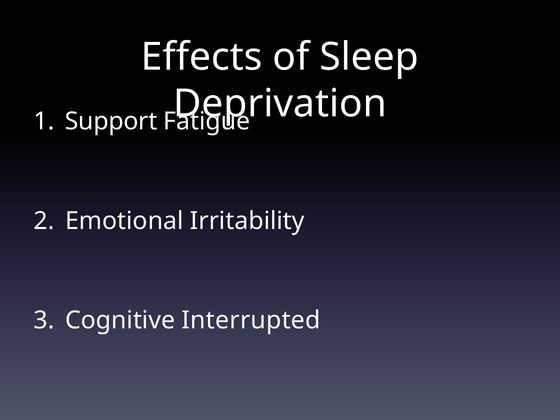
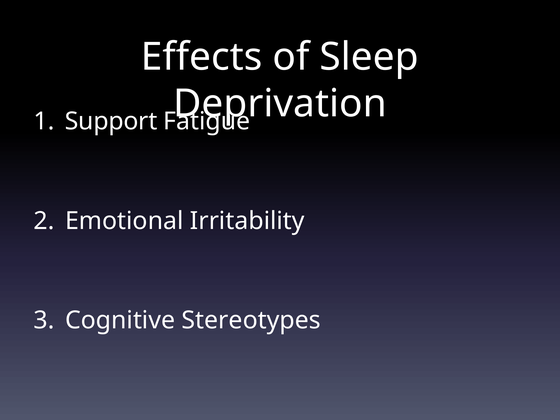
Interrupted: Interrupted -> Stereotypes (251, 320)
